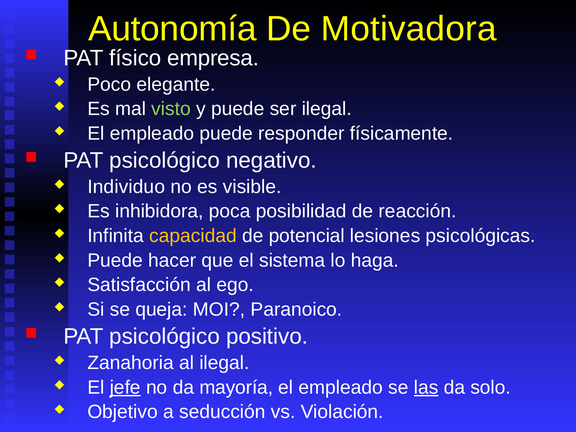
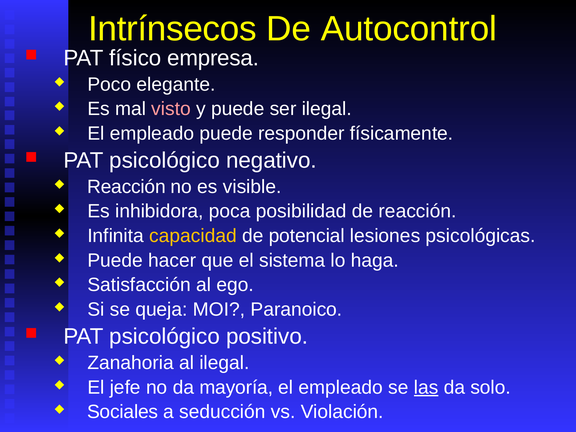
Autonomía: Autonomía -> Intrínsecos (172, 29)
Motivadora: Motivadora -> Autocontrol (409, 29)
visto colour: light green -> pink (171, 109)
Individuo: Individuo -> Reacción (126, 187)
jefe underline: present -> none (125, 387)
Objetivo: Objetivo -> Sociales (123, 412)
